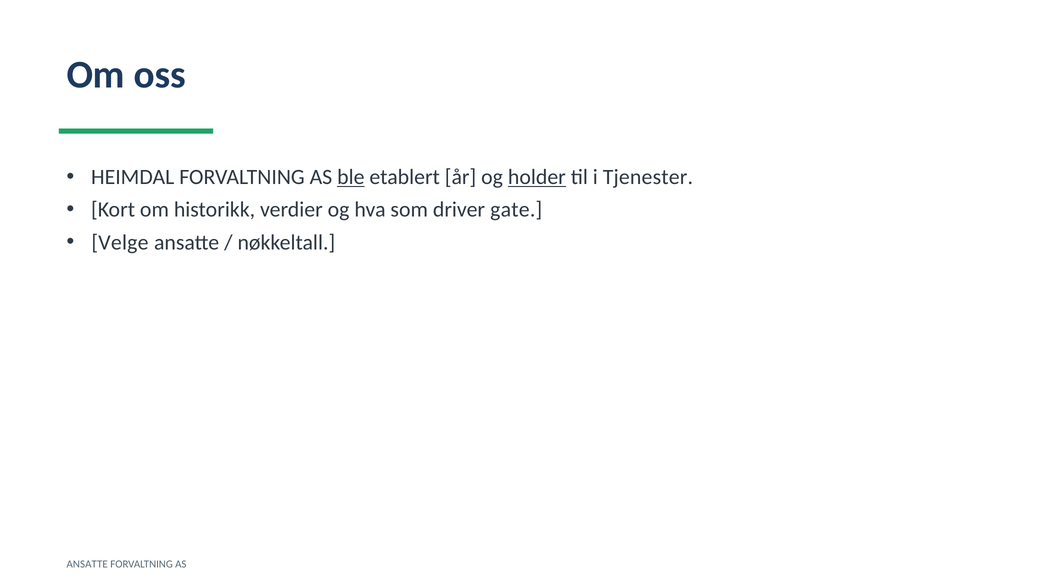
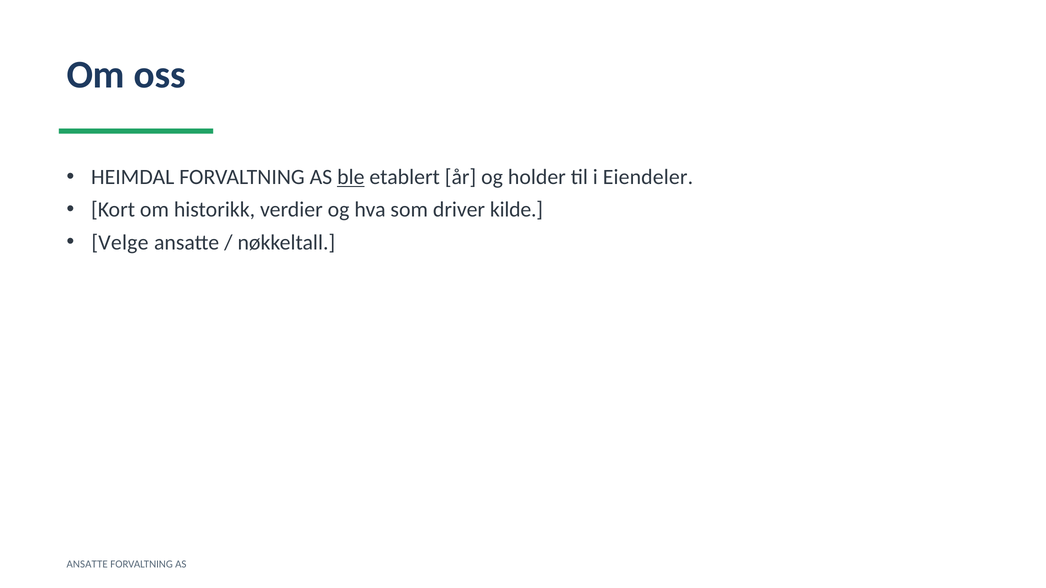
holder underline: present -> none (537, 177)
Tjenester: Tjenester -> Eiendeler (648, 177)
gate: gate -> kilde (516, 210)
